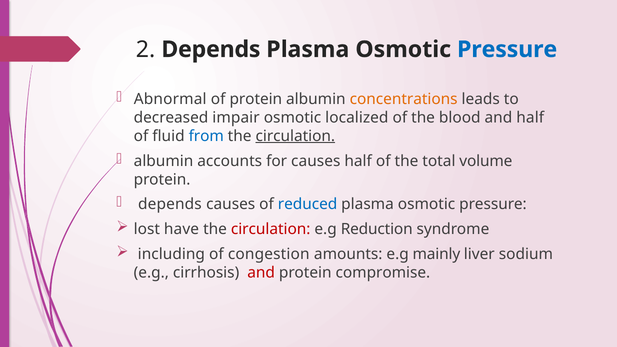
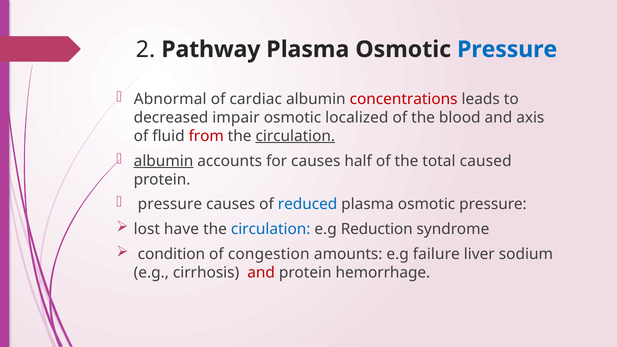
2 Depends: Depends -> Pathway (211, 49)
of protein: protein -> cardiac (256, 99)
concentrations colour: orange -> red (404, 99)
and half: half -> axis (530, 118)
from colour: blue -> red (206, 136)
albumin underline: none -> present (164, 161)
volume: volume -> caused (486, 161)
depends: depends -> pressure (170, 204)
circulation colour: red -> blue (271, 229)
including: including -> condition (171, 254)
mainly: mainly -> failure (436, 254)
compromise: compromise -> hemorrhage (383, 273)
